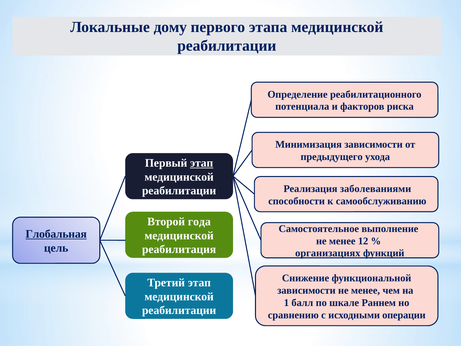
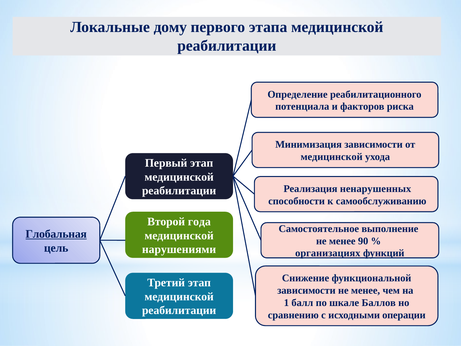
предыдущего: предыдущего -> медицинской (332, 157)
этап underline: present -> none (202, 163)
заболеваниями: заболеваниями -> ненарушенных (376, 189)
12: 12 -> 90 (363, 241)
реабилитация: реабилитация -> нарушениями (179, 249)
Раннем: Раннем -> Баллов (379, 302)
